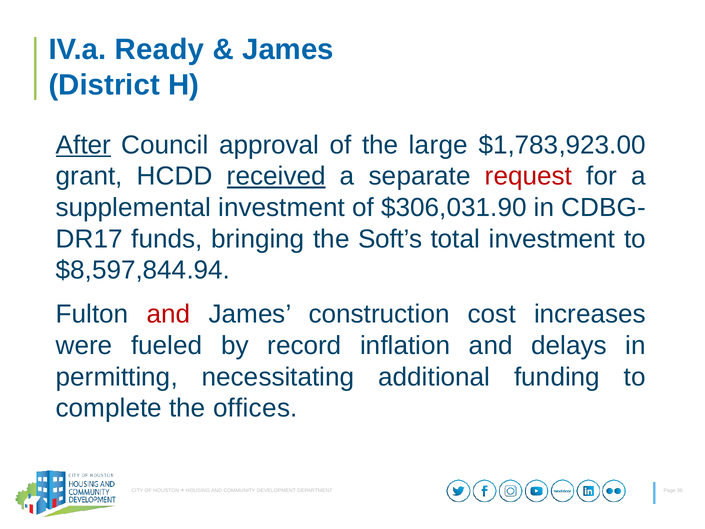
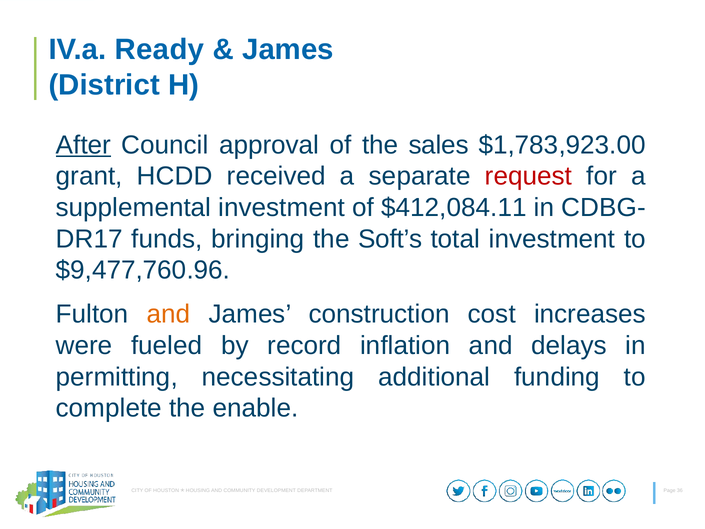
large: large -> sales (439, 145)
received underline: present -> none (276, 176)
$306,031.90: $306,031.90 -> $412,084.11 (454, 208)
$8,597,844.94: $8,597,844.94 -> $9,477,760.96 (143, 270)
and colour: red -> orange (168, 314)
offices: offices -> enable (255, 408)
